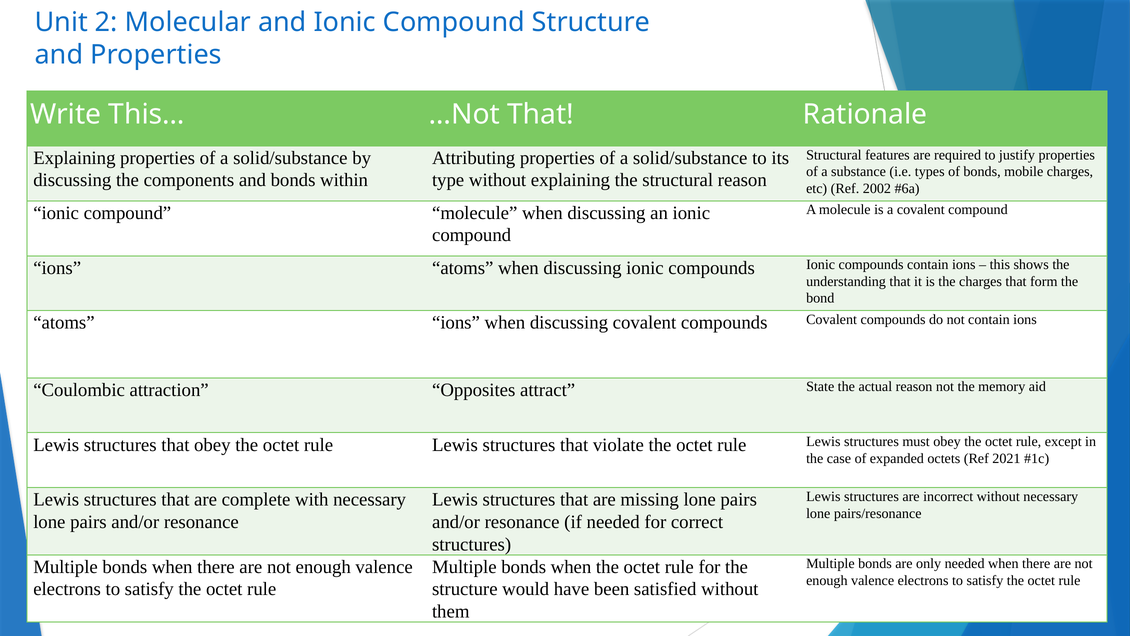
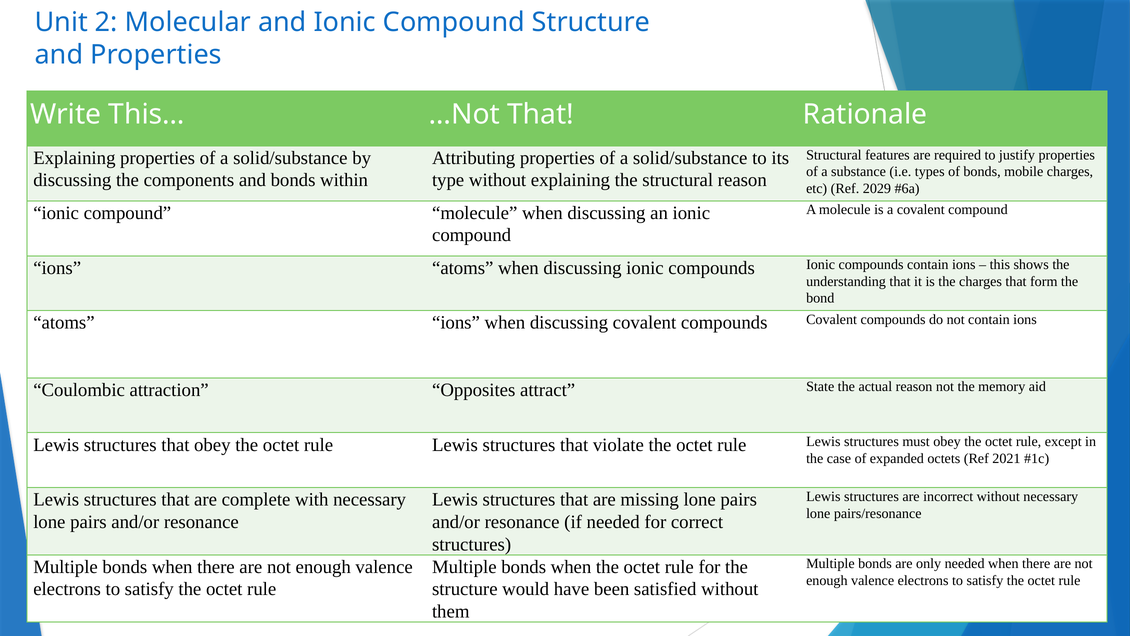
2002: 2002 -> 2029 (877, 188)
